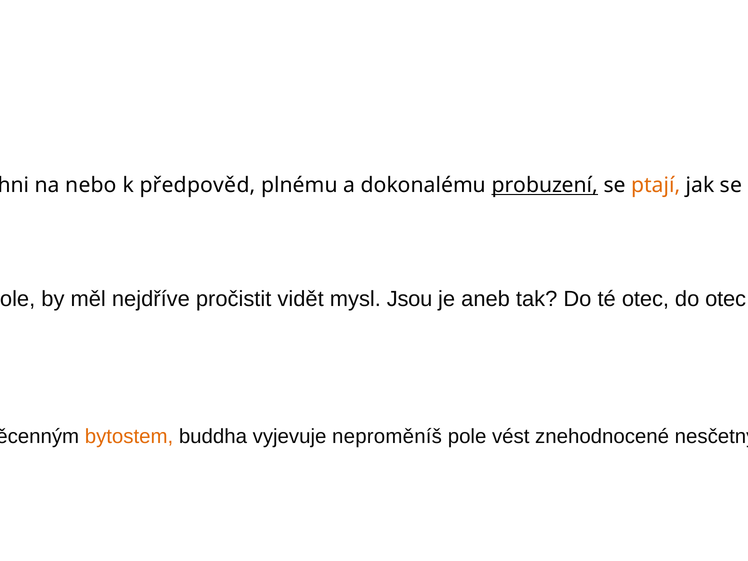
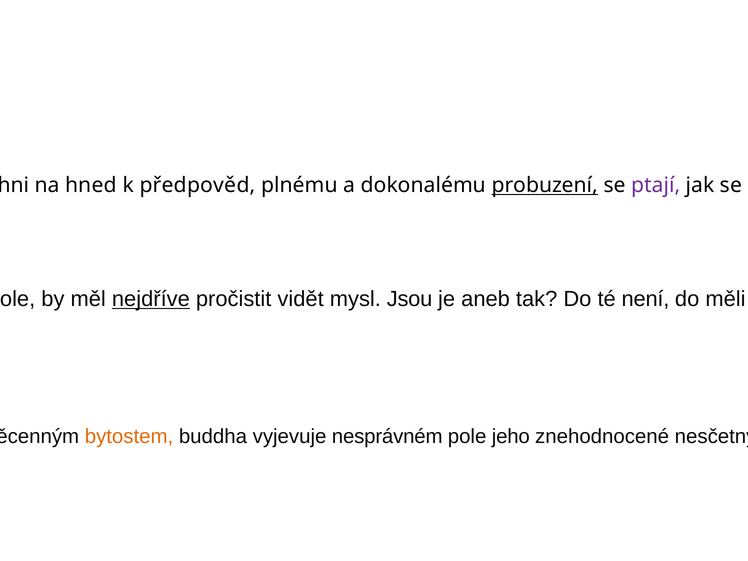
na nebo: nebo -> hned (91, 185)
ptají colour: orange -> purple (656, 185)
nejdříve underline: none -> present (151, 299)
té otec: otec -> není (645, 299)
do otec: otec -> měli (725, 299)
neproměníš: neproměníš -> nesprávném (387, 437)
pole vést: vést -> jeho (511, 437)
